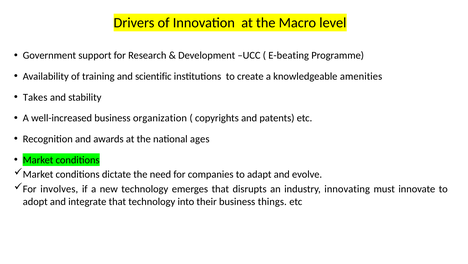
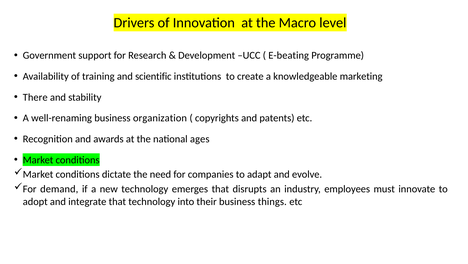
amenities: amenities -> marketing (361, 76)
Takes: Takes -> There (35, 97)
well-increased: well-increased -> well-renaming (62, 118)
involves: involves -> demand (59, 189)
innovating: innovating -> employees (347, 189)
